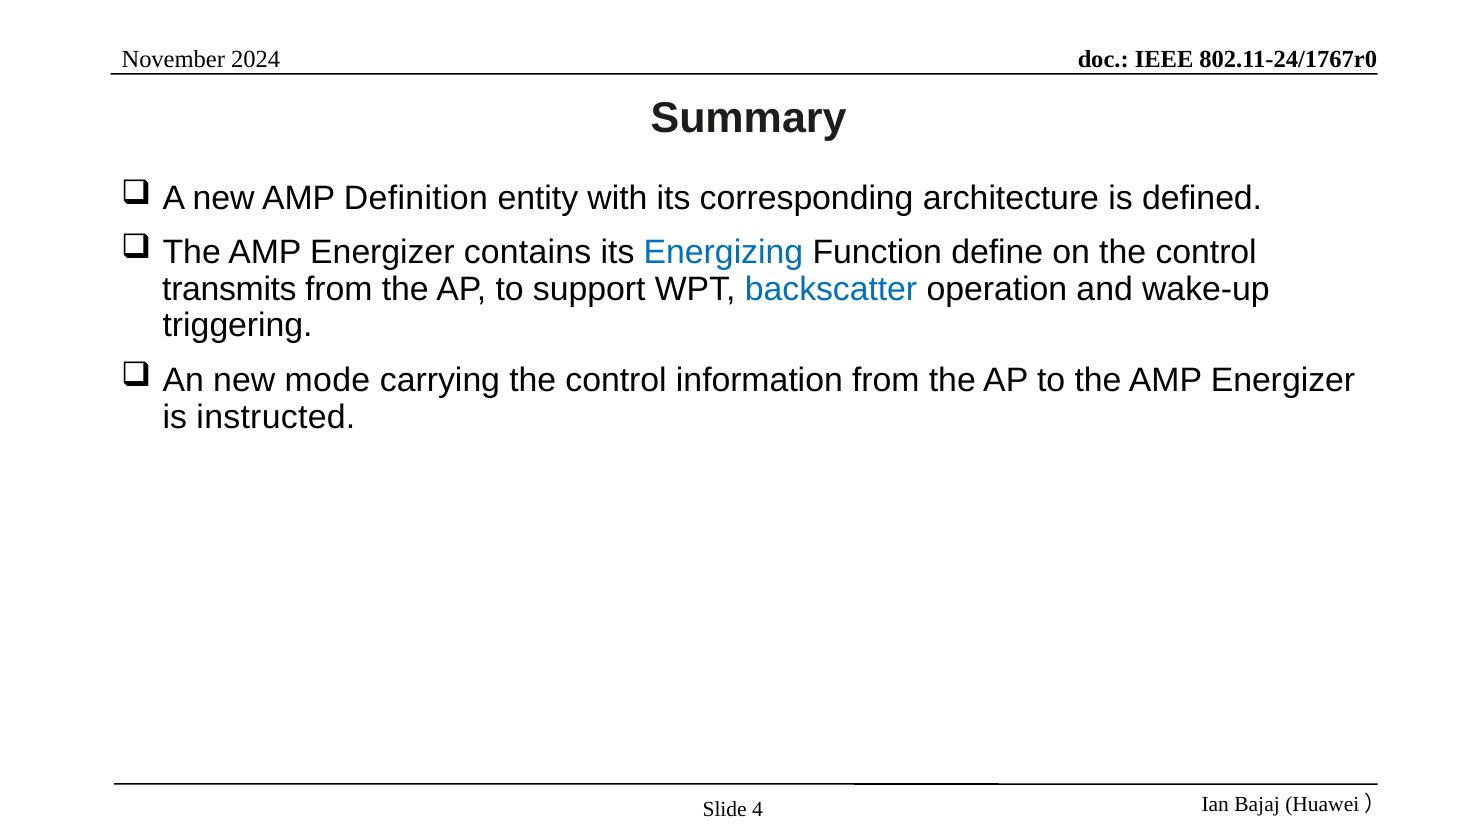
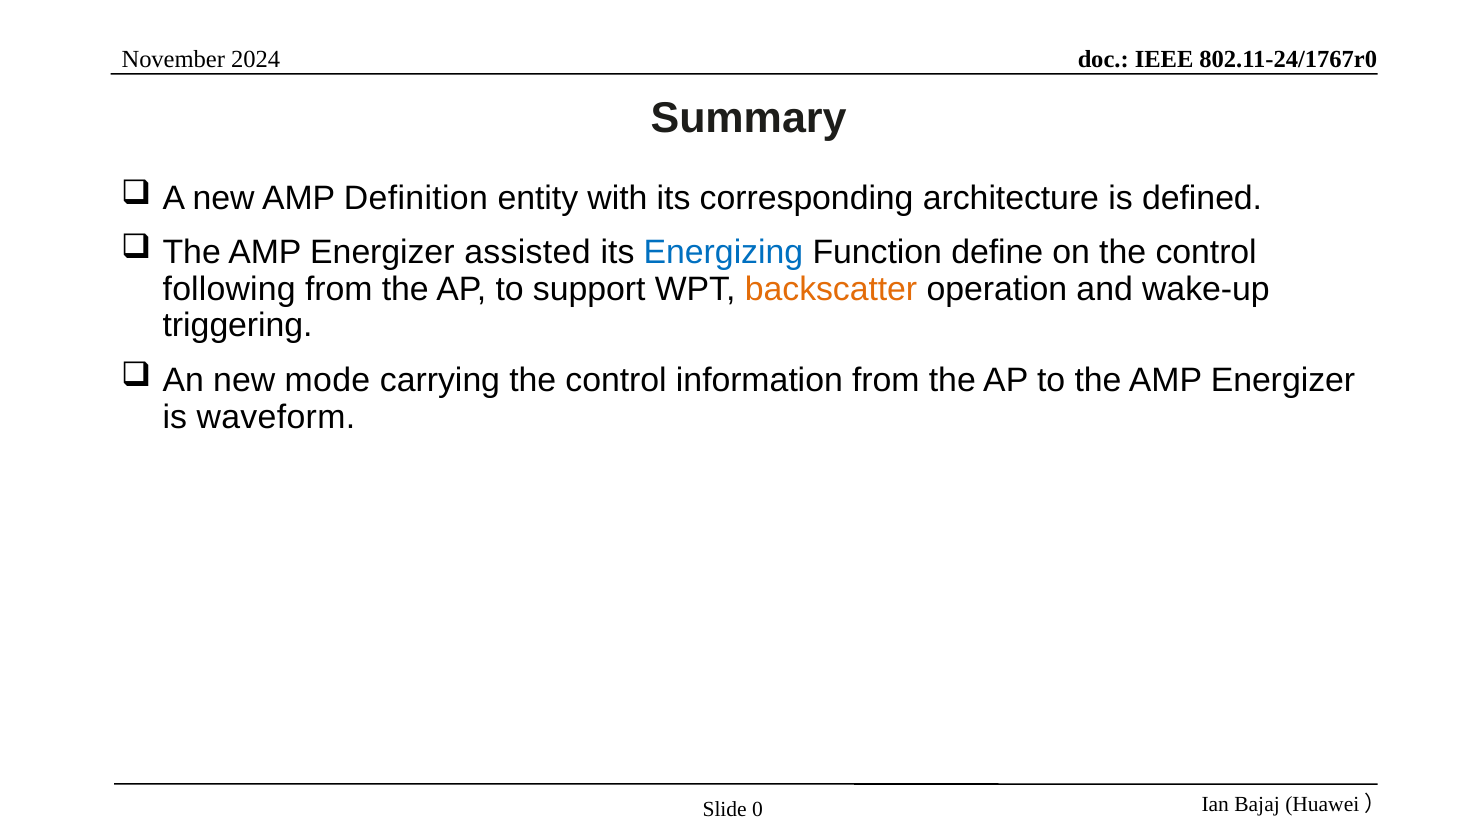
contains: contains -> assisted (527, 253)
transmits: transmits -> following (229, 289)
backscatter colour: blue -> orange (831, 289)
instructed: instructed -> waveform (276, 417)
4: 4 -> 0 (758, 810)
